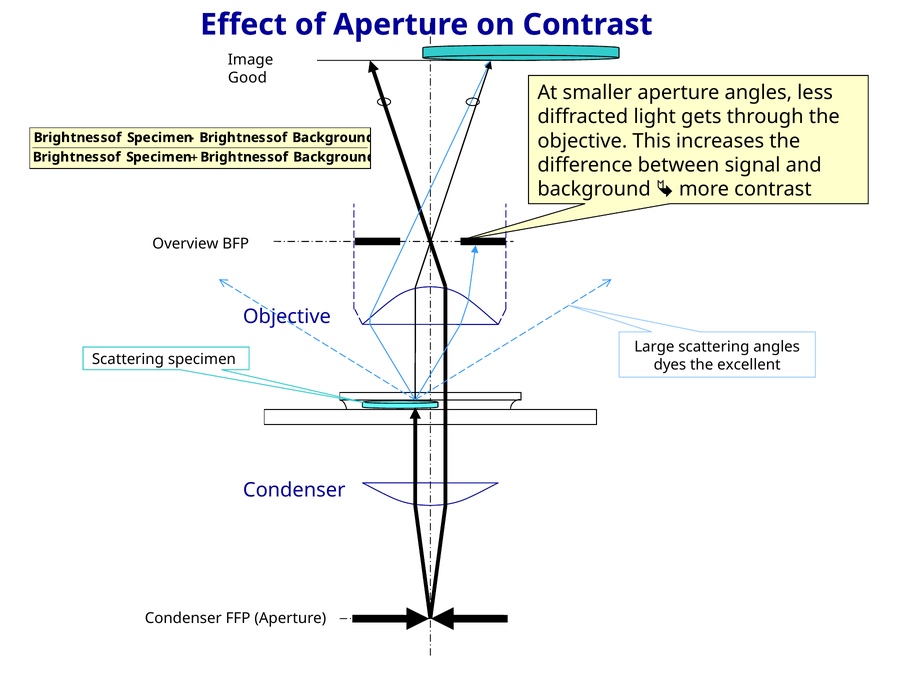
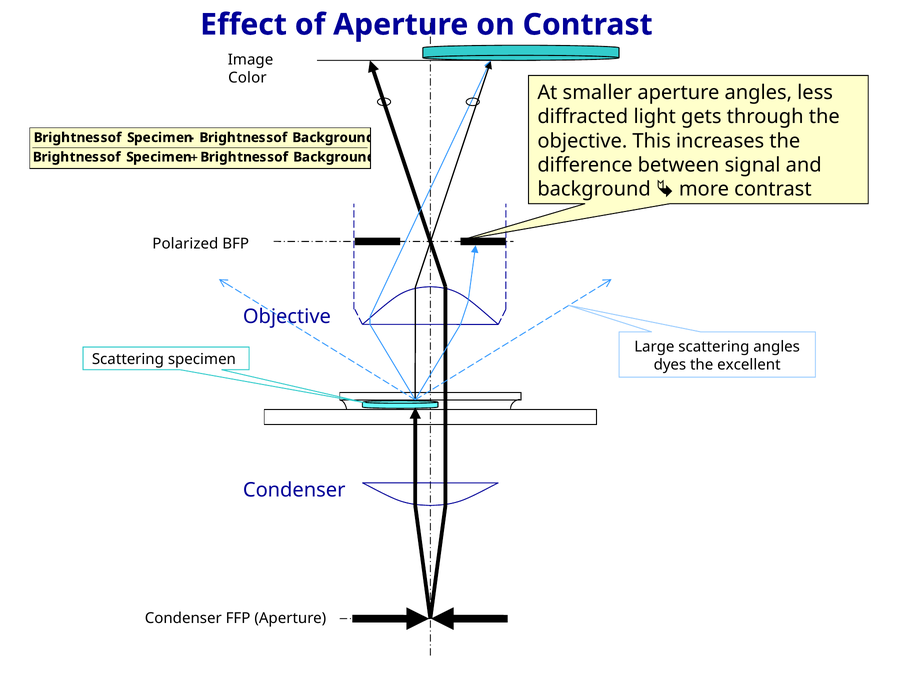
Good: Good -> Color (247, 78)
Overview: Overview -> Polarized (185, 244)
